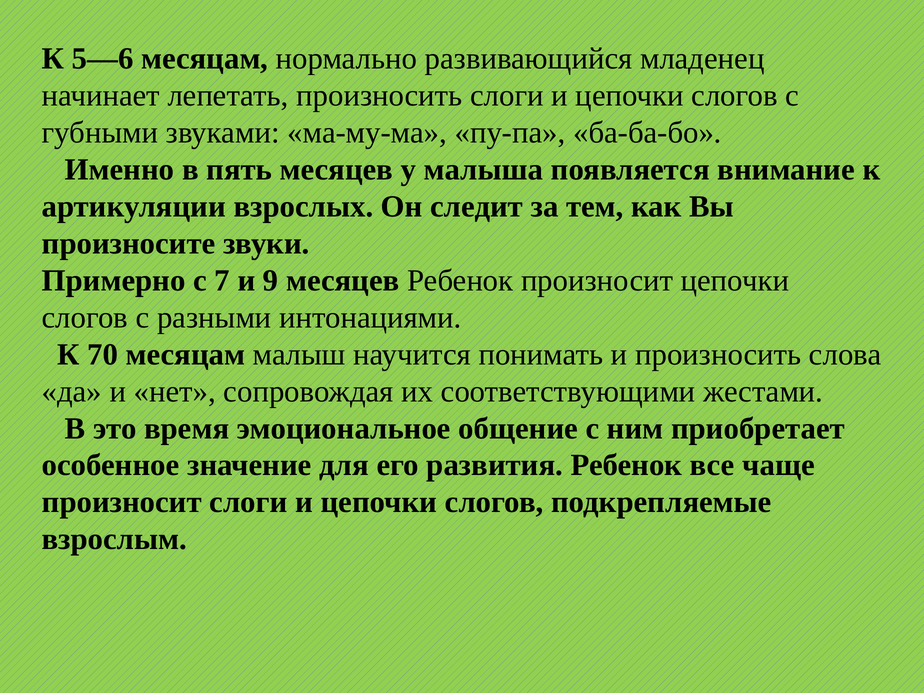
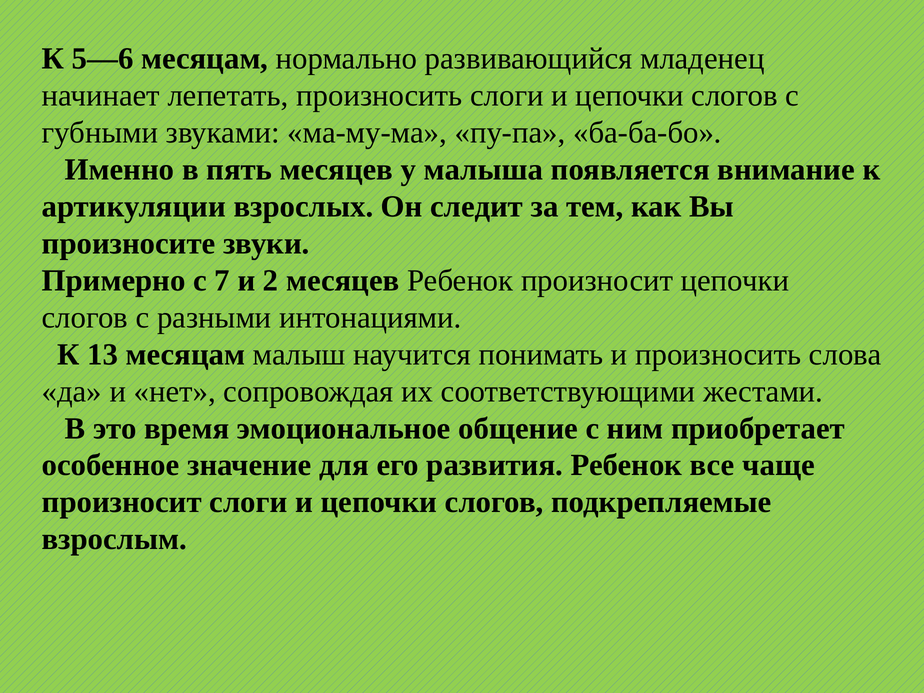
9: 9 -> 2 (271, 281)
70: 70 -> 13 (103, 354)
